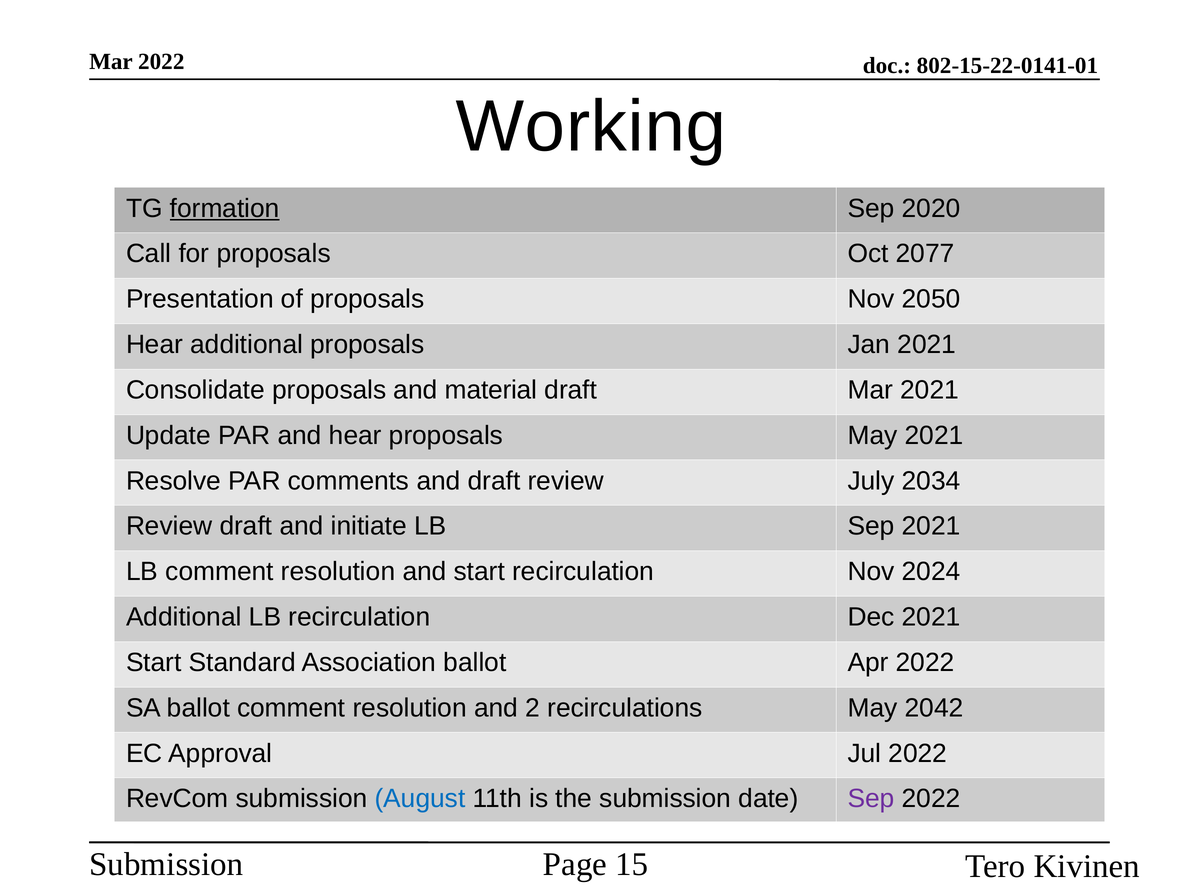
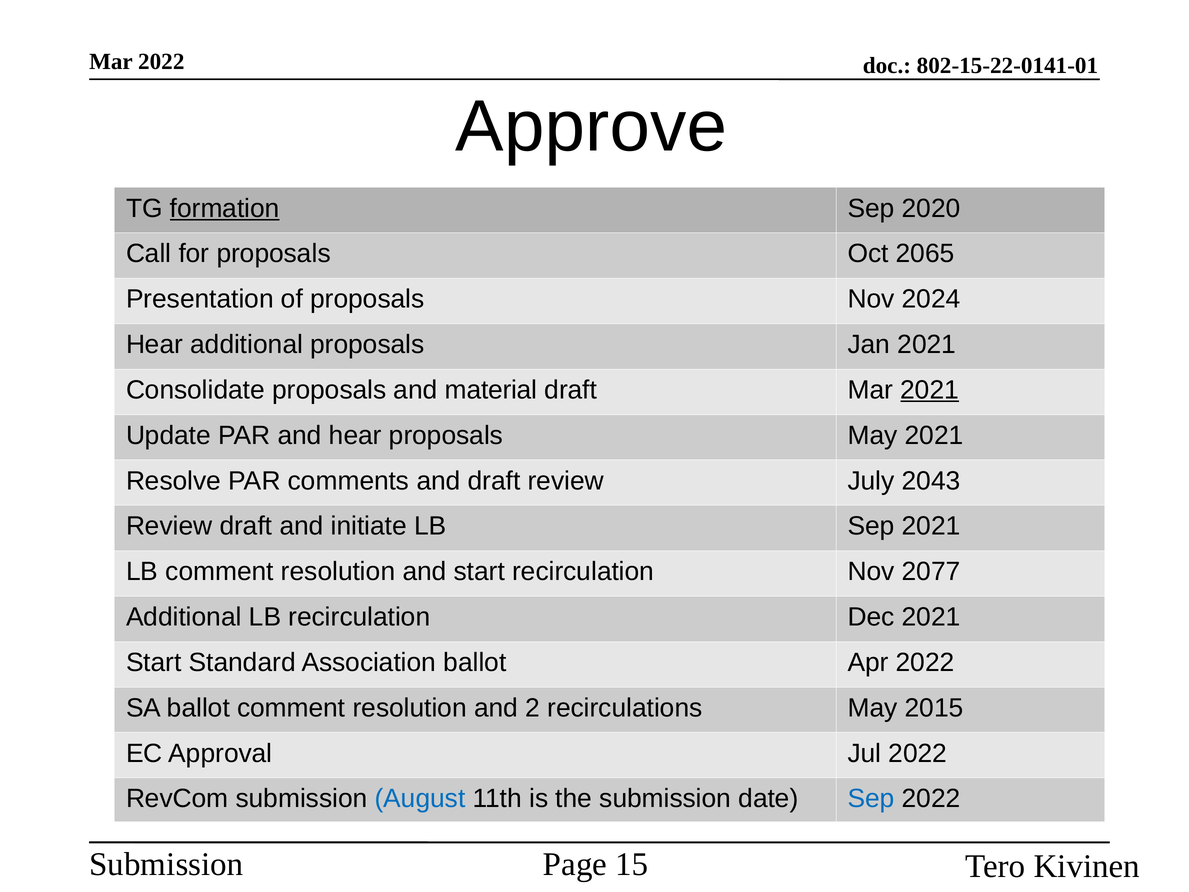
Working: Working -> Approve (591, 127)
2077: 2077 -> 2065 (925, 254)
2050: 2050 -> 2024 (931, 299)
2021 underline: none -> present (930, 390)
2034: 2034 -> 2043 (931, 481)
2024: 2024 -> 2077 (931, 572)
2042: 2042 -> 2015 (934, 708)
Sep colour: purple -> blue (871, 799)
